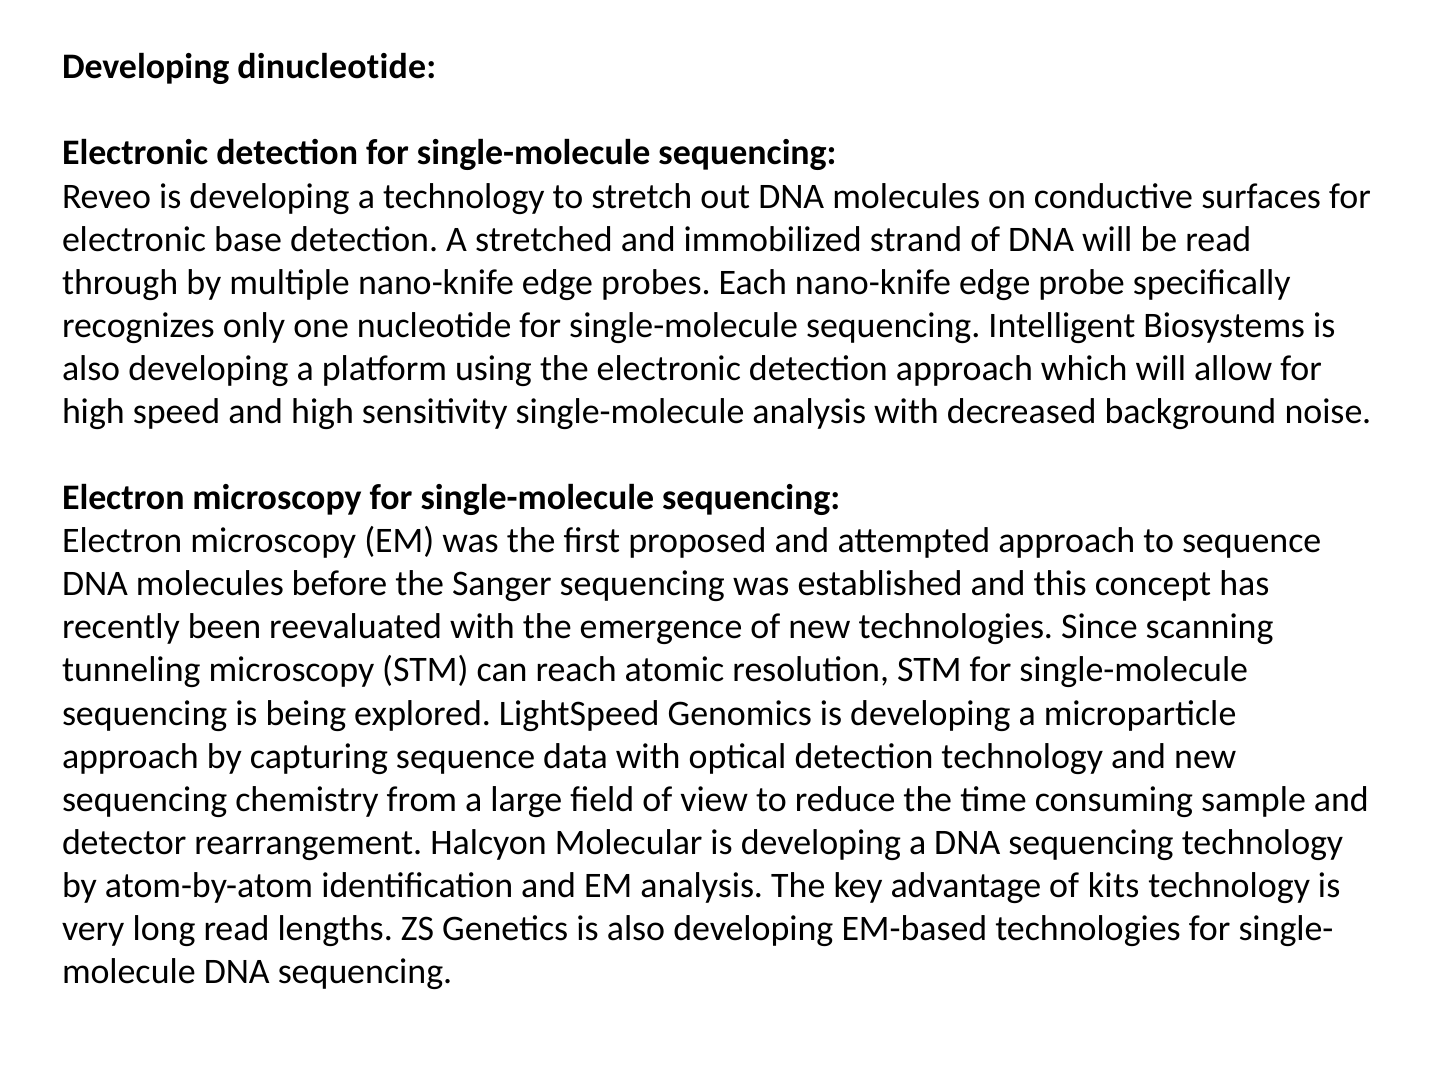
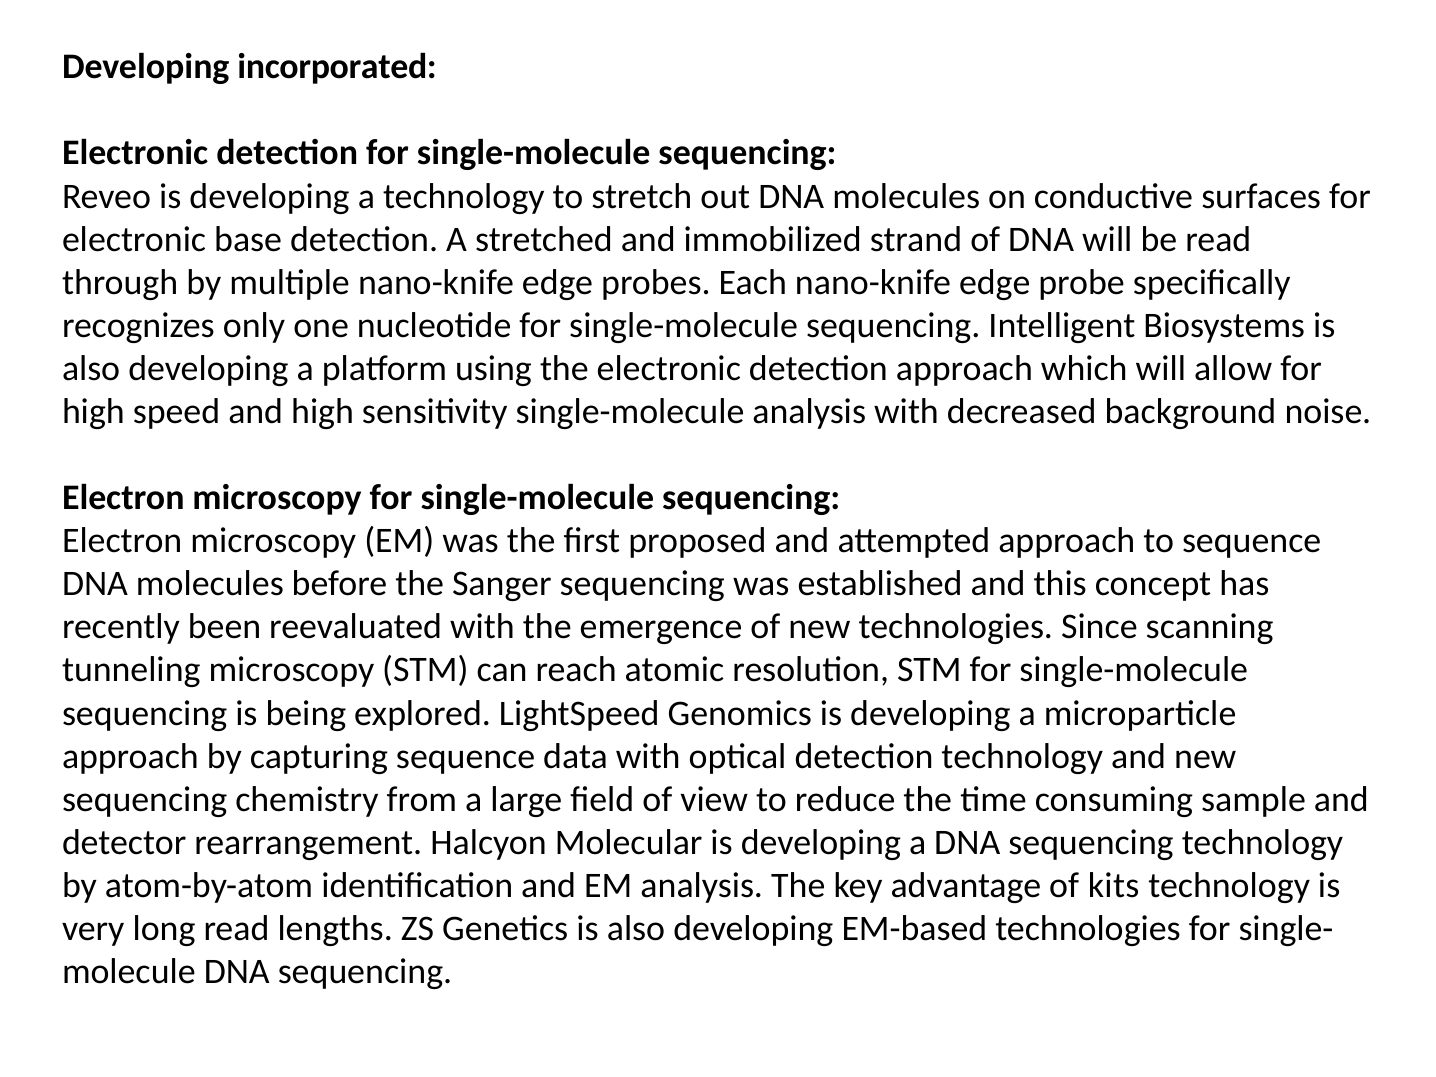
dinucleotide: dinucleotide -> incorporated (337, 67)
